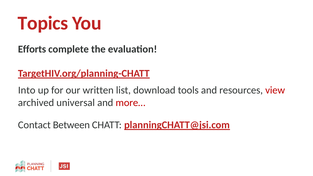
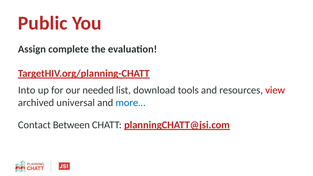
Topics: Topics -> Public (43, 23)
Efforts: Efforts -> Assign (32, 49)
written: written -> needed (98, 90)
more… colour: red -> blue (130, 103)
